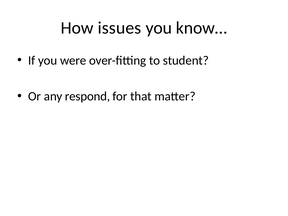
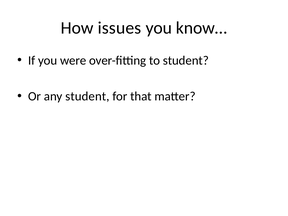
any respond: respond -> student (87, 96)
